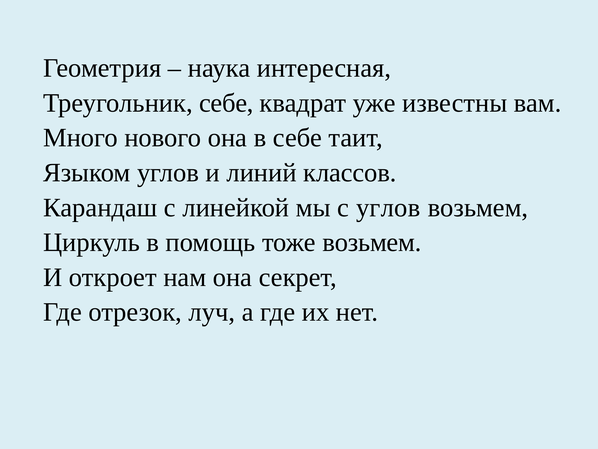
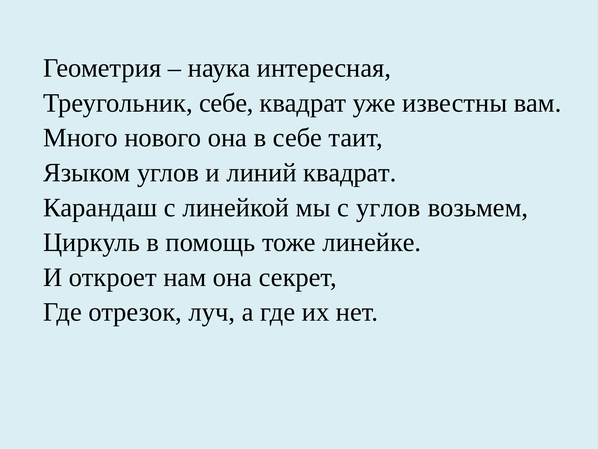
линий классов: классов -> квадрат (350, 172)
тоже возьмем: возьмем -> линейке (372, 242)
